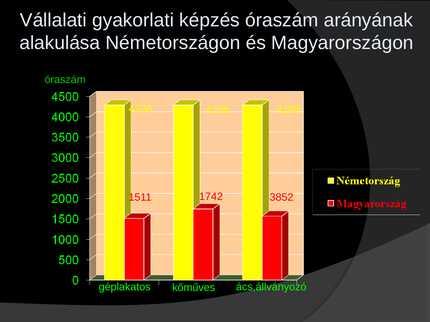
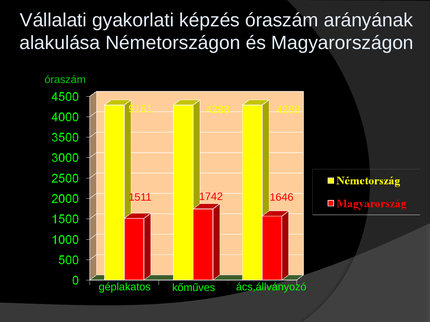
4208: 4208 -> 9161 (140, 109)
3852: 3852 -> 1646 (282, 197)
